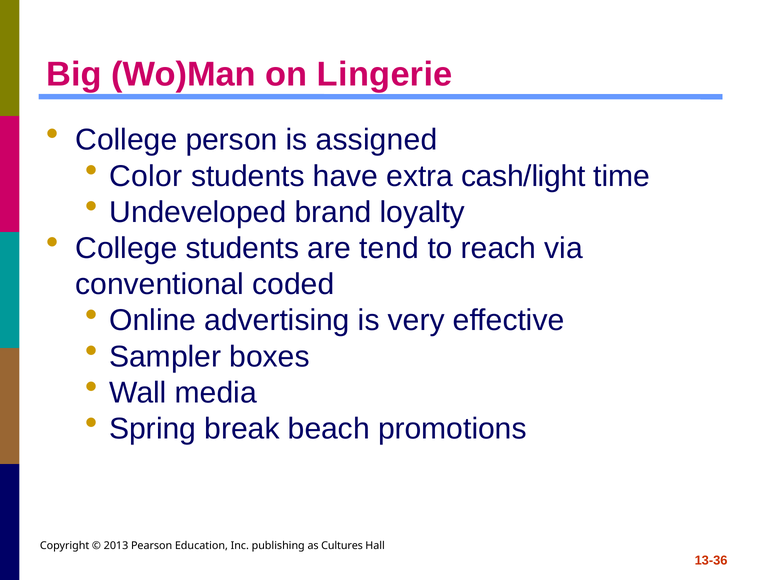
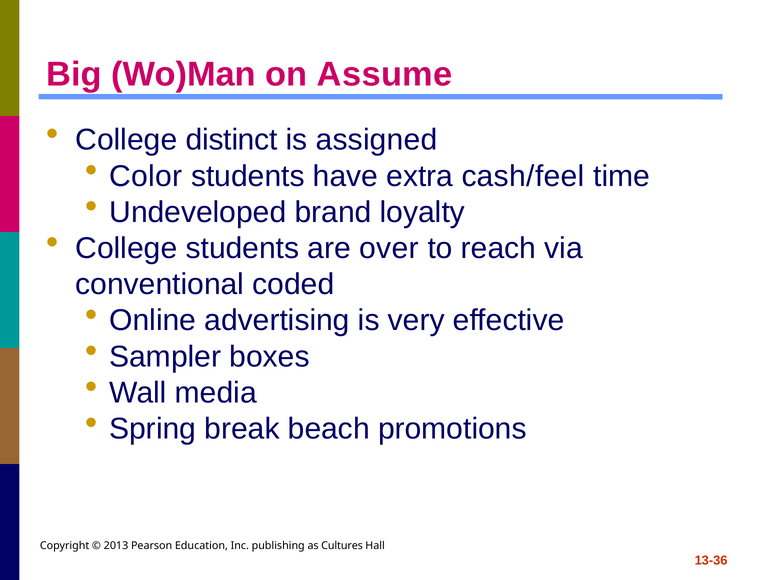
Lingerie: Lingerie -> Assume (385, 75)
person: person -> distinct (232, 140)
cash/light: cash/light -> cash/feel (523, 176)
tend: tend -> over (389, 249)
